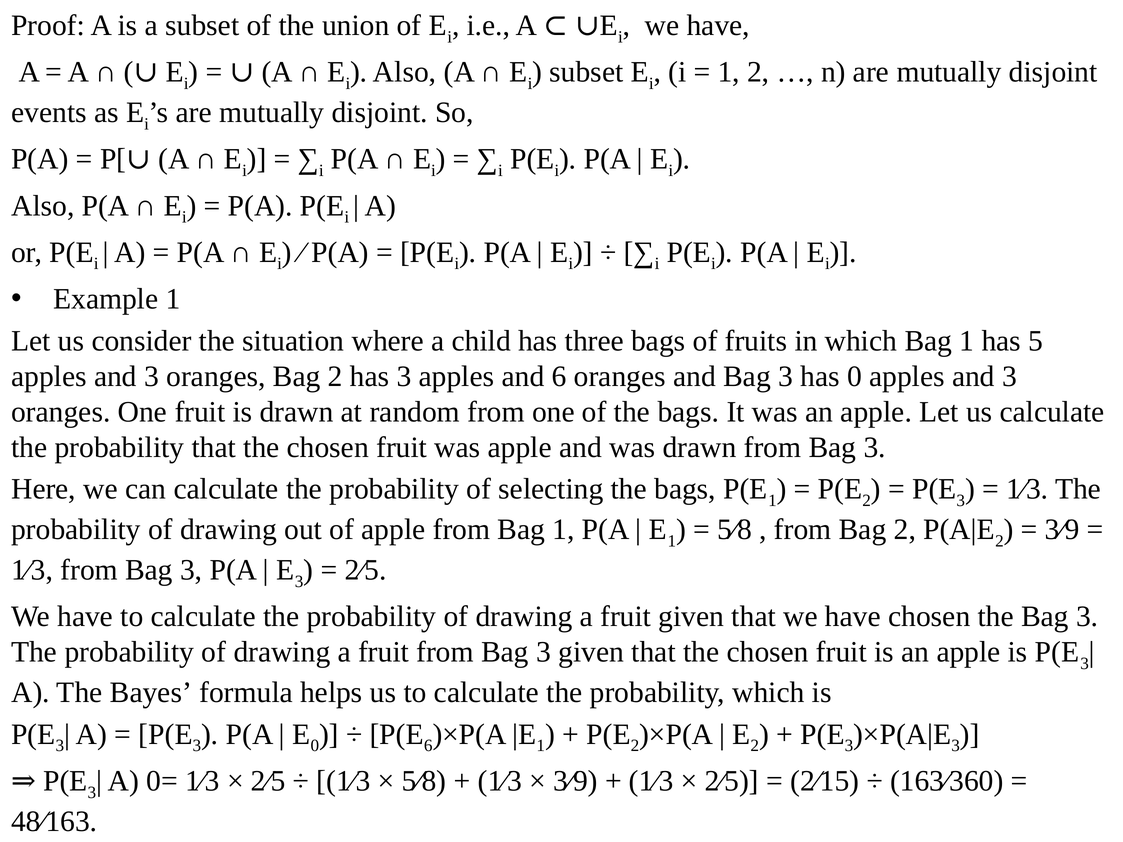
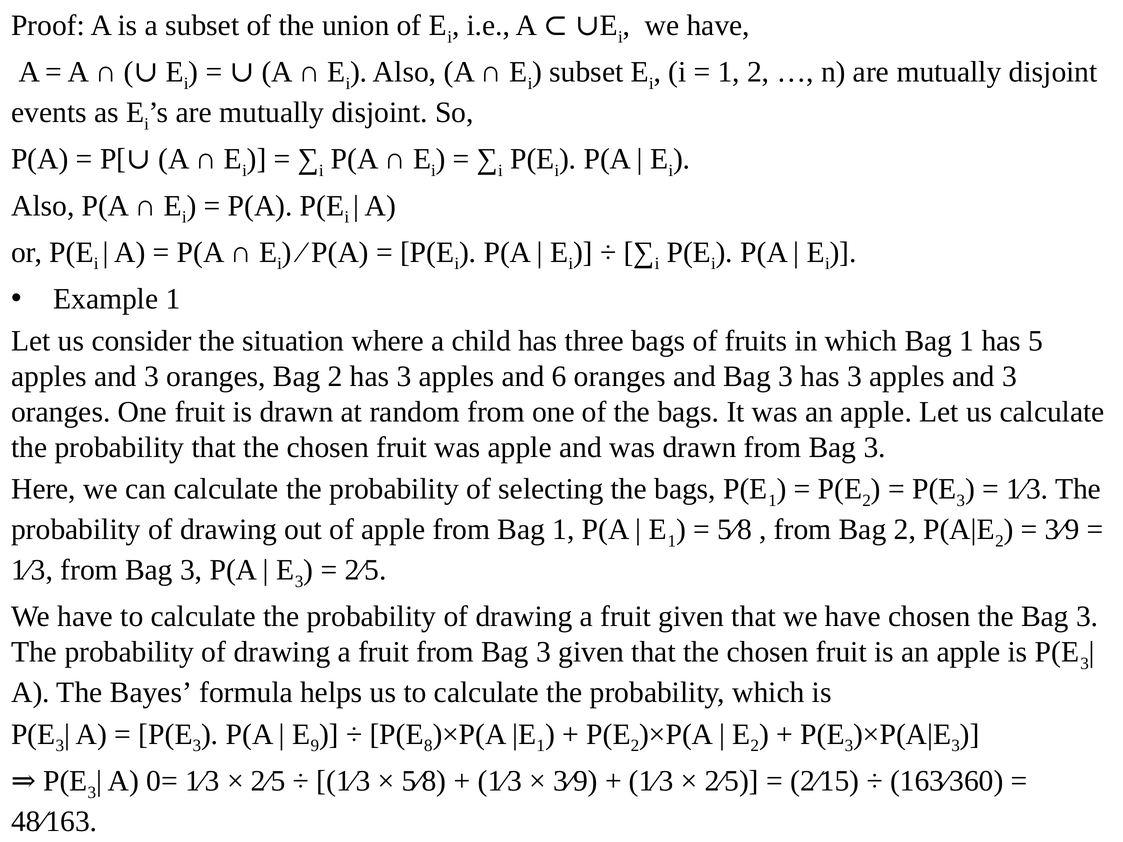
3 has 0: 0 -> 3 (854, 376)
0: 0 -> 9 (315, 746)
6: 6 -> 8 (428, 746)
